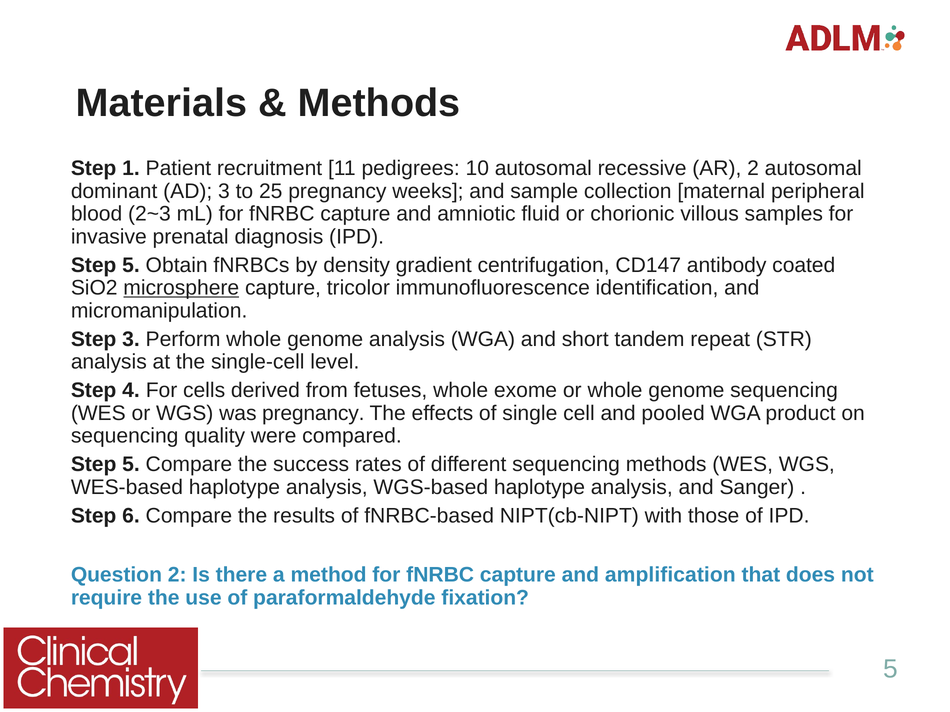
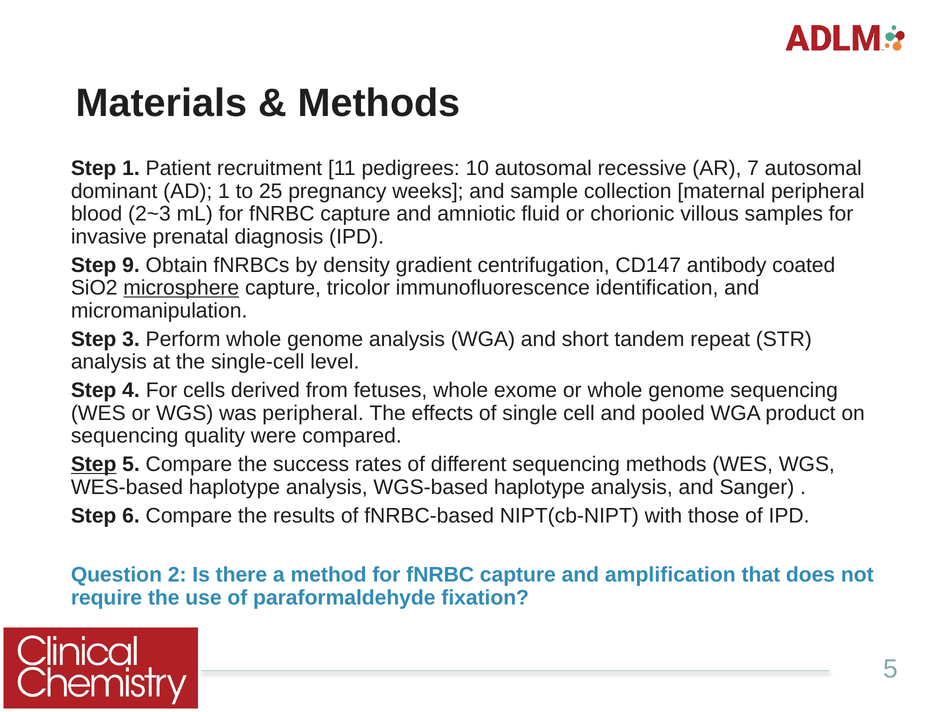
AR 2: 2 -> 7 (753, 169)
AD 3: 3 -> 1 (224, 191)
5: 5 -> 9 (131, 265)
was pregnancy: pregnancy -> peripheral (313, 413)
Step underline: none -> present (94, 465)
